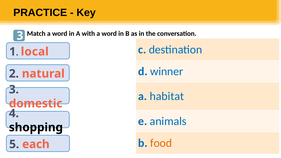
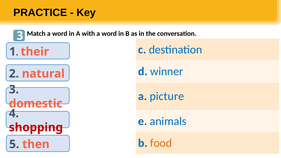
local: local -> their (35, 52)
habitat: habitat -> picture (167, 96)
shopping colour: black -> red (36, 127)
each: each -> then (36, 144)
